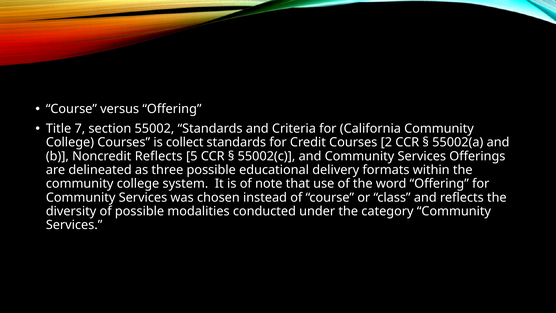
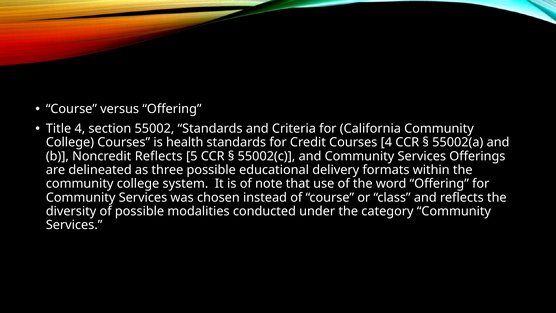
Title 7: 7 -> 4 (80, 129)
collect: collect -> health (185, 142)
Courses 2: 2 -> 4 (386, 142)
